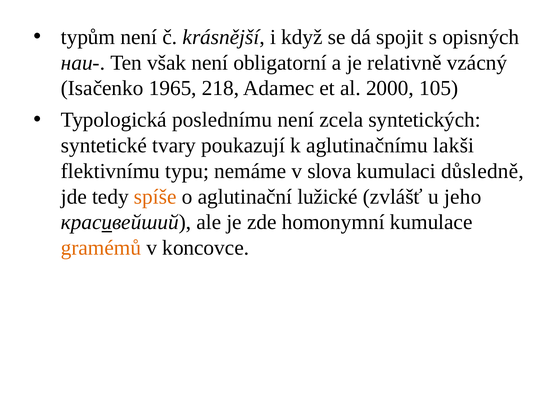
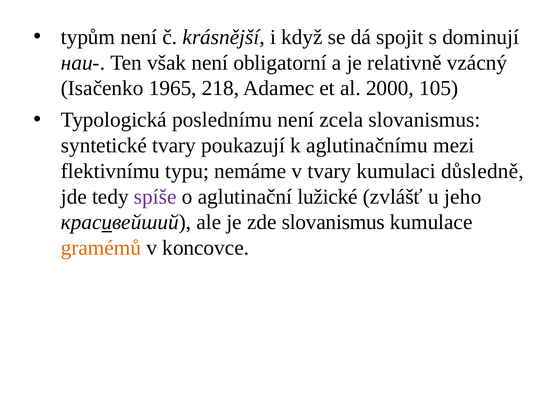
opisných: opisných -> dominují (481, 37)
zcela syntetických: syntetických -> slovanismus (424, 120)
lakši: lakši -> mezi (454, 145)
v slova: slova -> tvary (329, 171)
spíše colour: orange -> purple (155, 197)
zde homonymní: homonymní -> slovanismus (333, 222)
